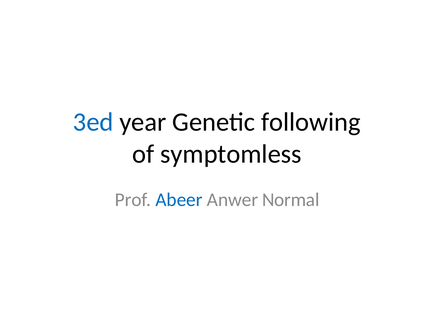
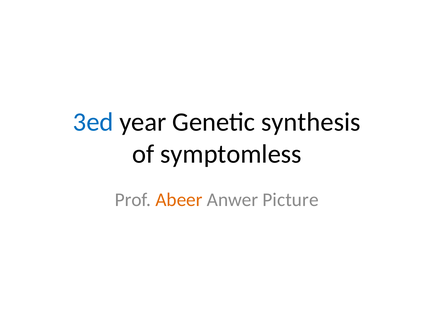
following: following -> synthesis (311, 122)
Abeer colour: blue -> orange (179, 200)
Normal: Normal -> Picture (291, 200)
